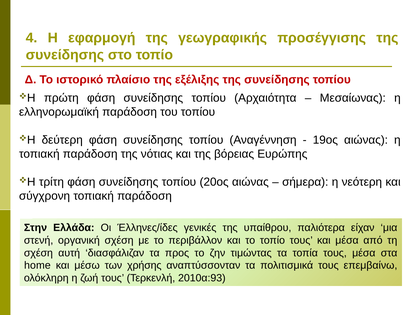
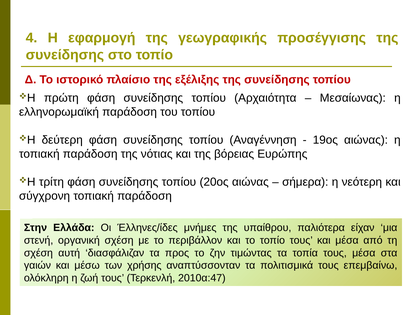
γενικές: γενικές -> μνήμες (200, 228)
home: home -> γαιών (37, 266)
2010α:93: 2010α:93 -> 2010α:47 (202, 278)
